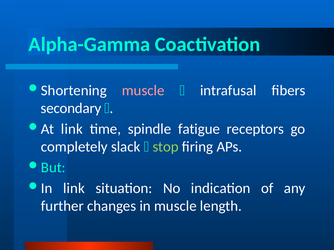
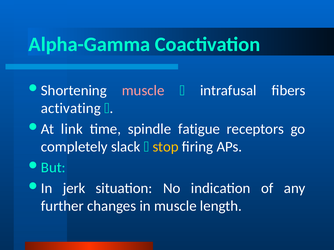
secondary: secondary -> activating (71, 108)
stop colour: light green -> yellow (166, 147)
link: link -> jerk (74, 189)
